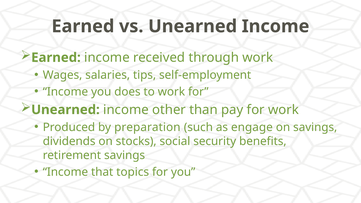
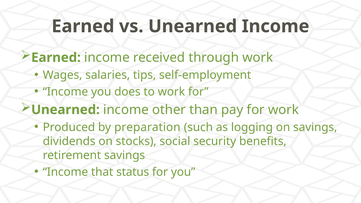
engage: engage -> logging (252, 127)
topics: topics -> status (133, 172)
